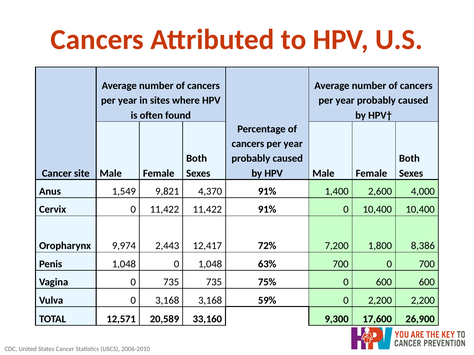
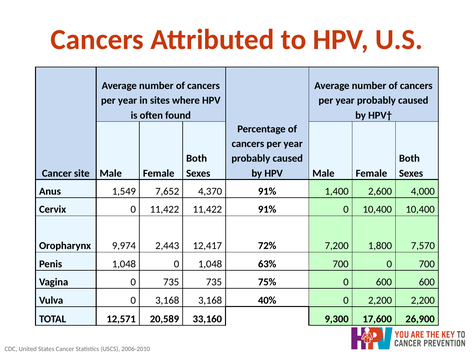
9,821: 9,821 -> 7,652 (167, 192)
8,386: 8,386 -> 7,570 (423, 246)
59%: 59% -> 40% (267, 301)
